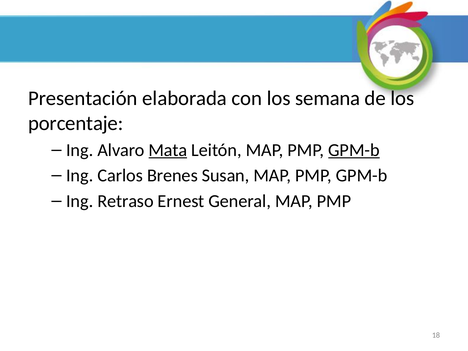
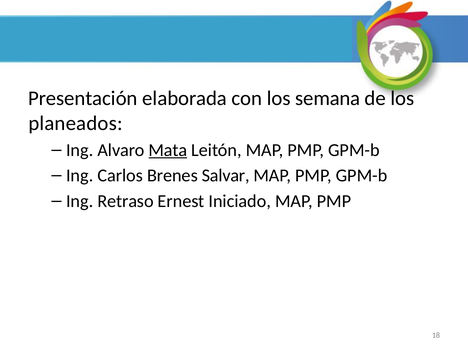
porcentaje: porcentaje -> planeados (76, 123)
GPM-b underline: present -> none (354, 150)
Susan: Susan -> Salvar (226, 176)
General: General -> Iniciado (240, 201)
